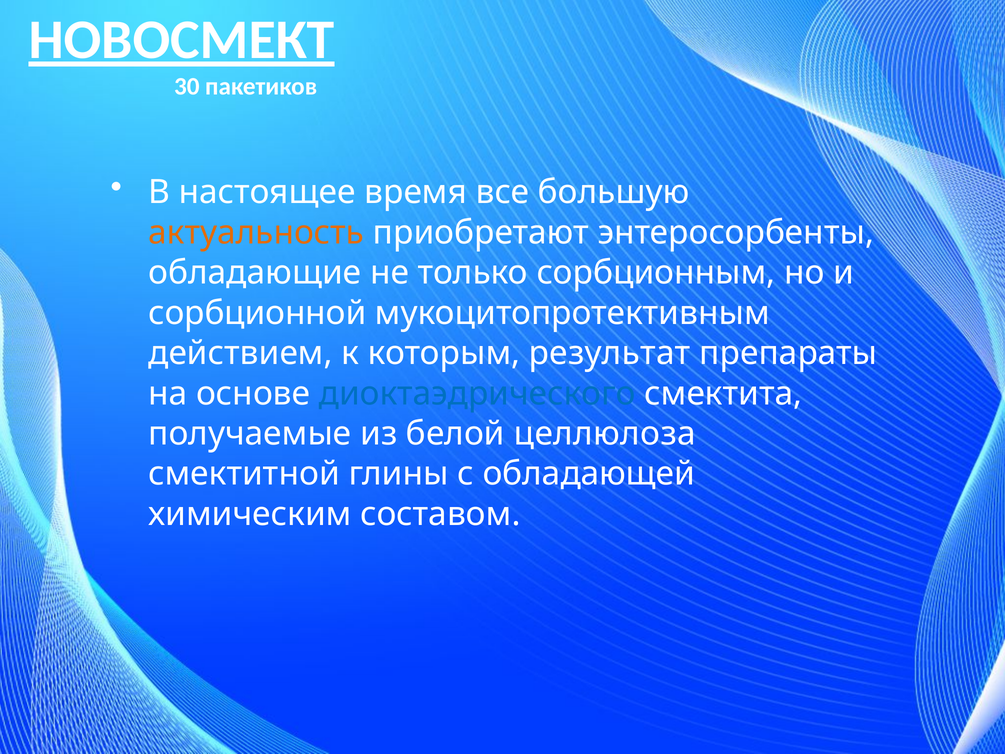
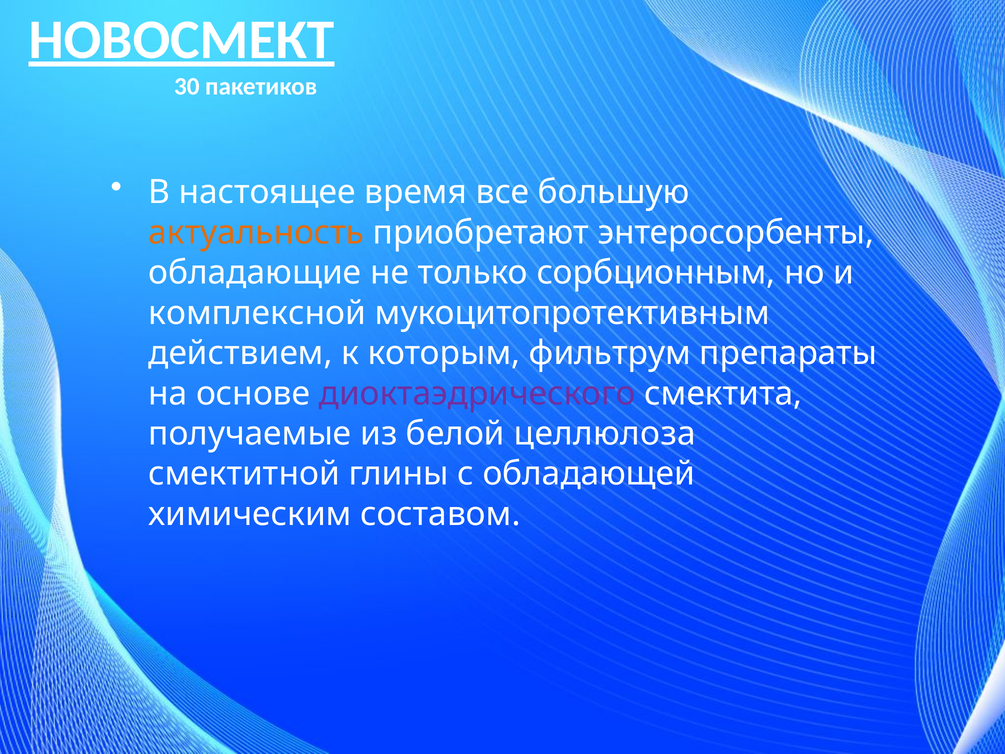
сорбционной: сорбционной -> комплексной (257, 313)
результат: результат -> фильтрум (610, 353)
диоктаэдрического colour: blue -> purple (477, 393)
